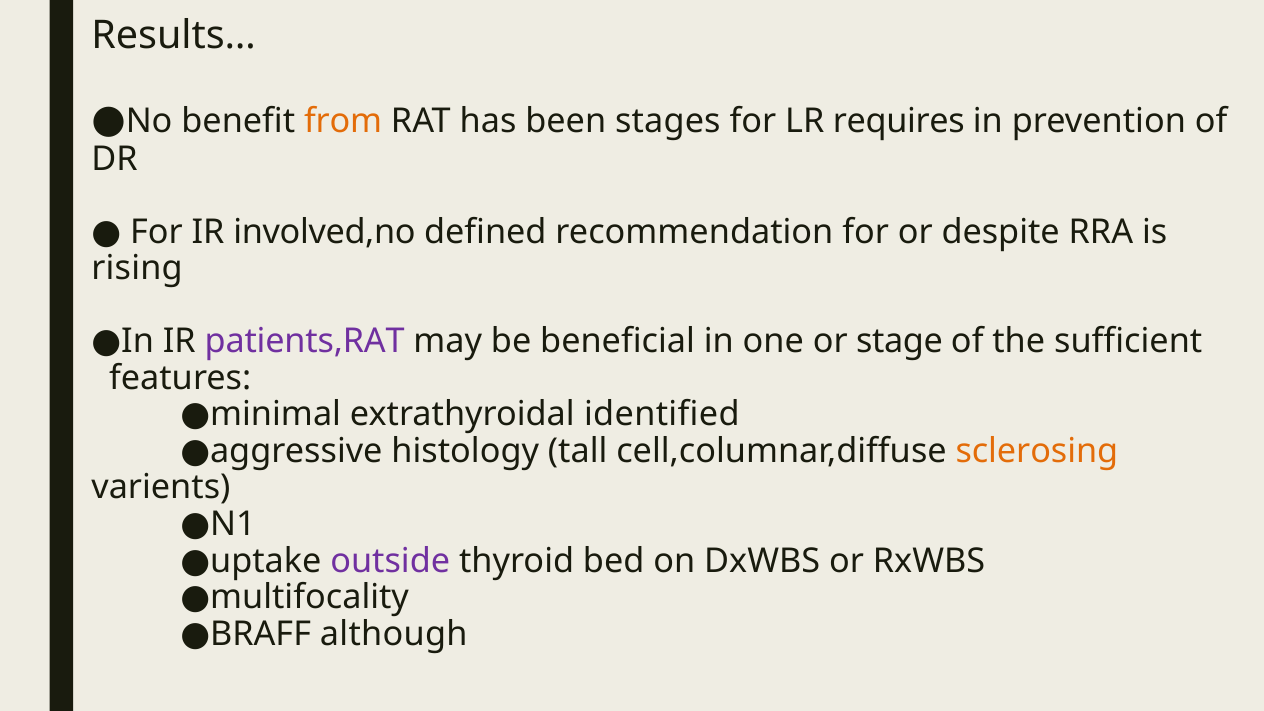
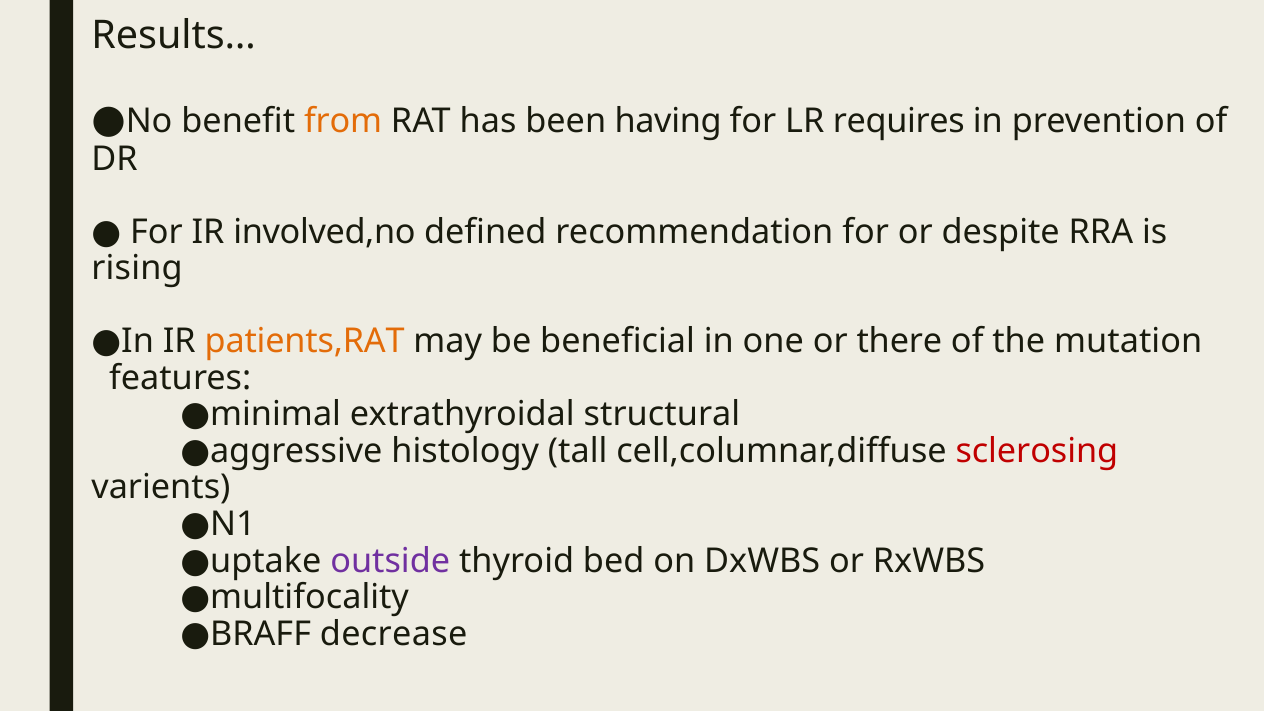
stages: stages -> having (668, 121)
patients,RAT colour: purple -> orange (305, 341)
stage: stage -> there (899, 341)
sufficient: sufficient -> mutation (1128, 341)
identified: identified -> structural (662, 415)
sclerosing colour: orange -> red (1037, 451)
although: although -> decrease (394, 634)
